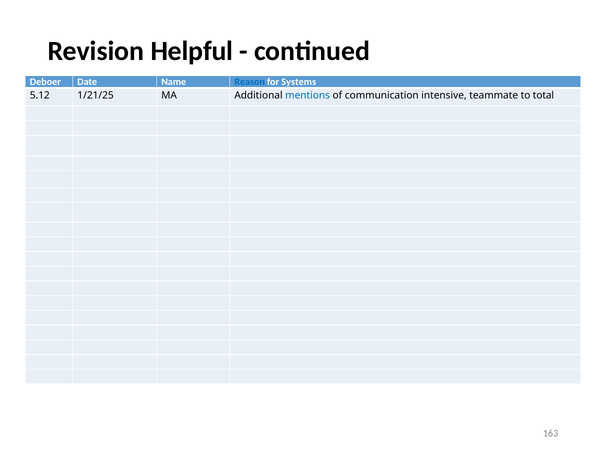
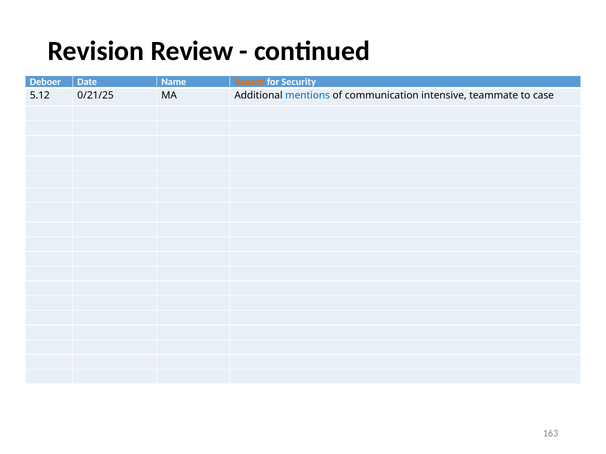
Helpful: Helpful -> Review (192, 51)
Reason colour: blue -> orange (250, 82)
Systems: Systems -> Security (299, 82)
1/21/25: 1/21/25 -> 0/21/25 (96, 96)
total: total -> case (543, 96)
